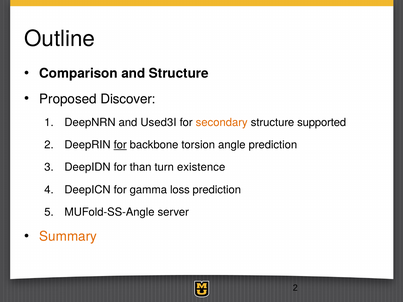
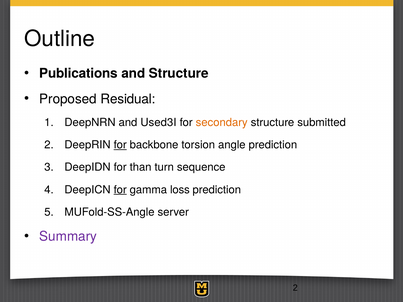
Comparison: Comparison -> Publications (79, 73)
Discover: Discover -> Residual (128, 99)
supported: supported -> submitted (322, 123)
existence: existence -> sequence (201, 167)
for underline: none -> present (120, 190)
Summary colour: orange -> purple (68, 237)
